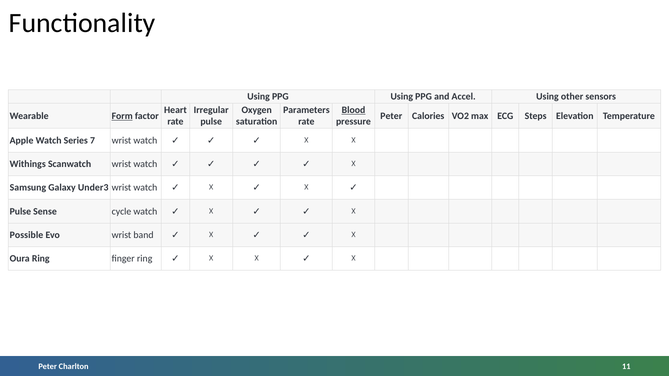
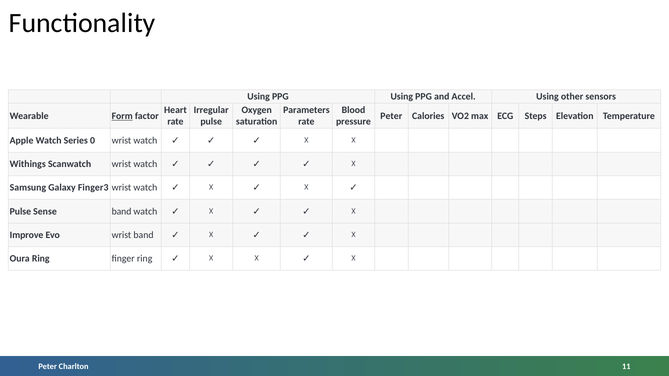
Blood underline: present -> none (353, 110)
7: 7 -> 0 (93, 140)
Under3: Under3 -> Finger3 (93, 188)
Sense cycle: cycle -> band (122, 212)
Possible: Possible -> Improve (27, 235)
